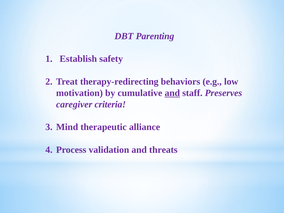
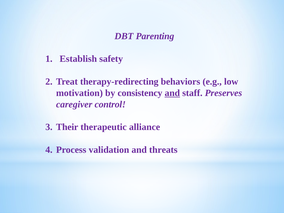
cumulative: cumulative -> consistency (140, 93)
criteria: criteria -> control (110, 104)
Mind: Mind -> Their (67, 127)
